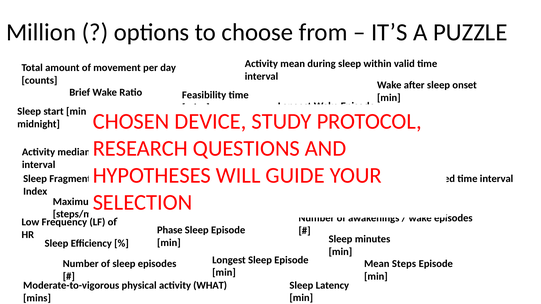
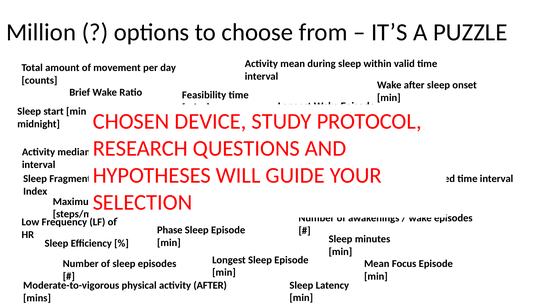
Mean Steps: Steps -> Focus (404, 264)
activity WHAT: WHAT -> AFTER (210, 286)
